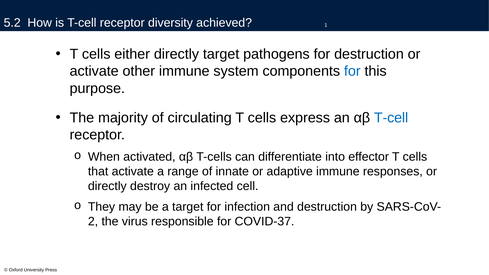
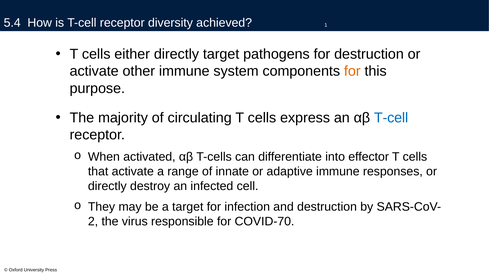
5.2: 5.2 -> 5.4 (12, 23)
for colour: blue -> orange (352, 71)
COVID-37: COVID-37 -> COVID-70 (265, 222)
